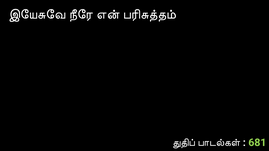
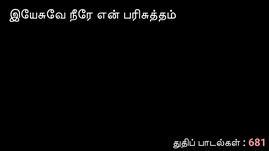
681 colour: light green -> pink (257, 143)
